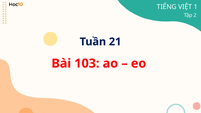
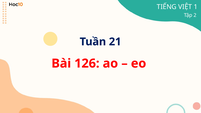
103: 103 -> 126 (87, 63)
